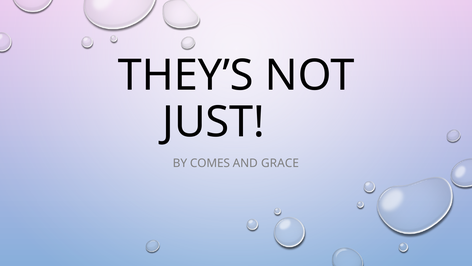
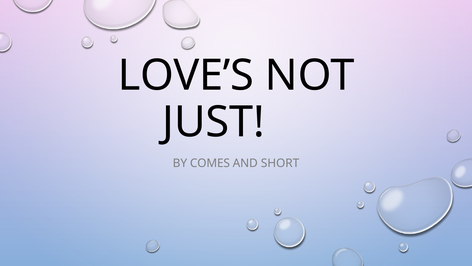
THEY’S: THEY’S -> LOVE’S (186, 75)
GRACE: GRACE -> SHORT (280, 163)
